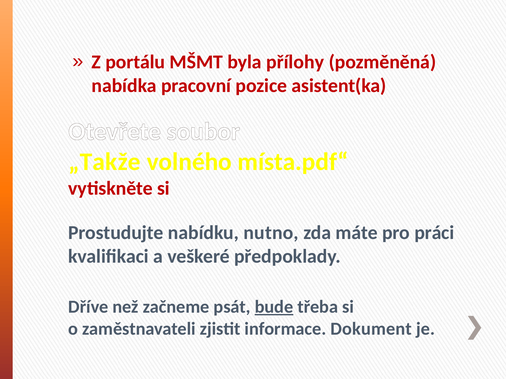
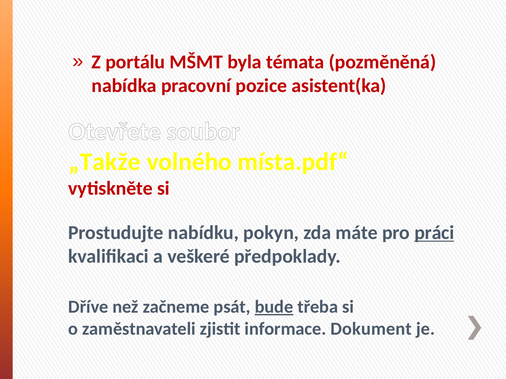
přílohy: přílohy -> témata (295, 62)
nutno: nutno -> pokyn (271, 233)
práci underline: none -> present (434, 233)
